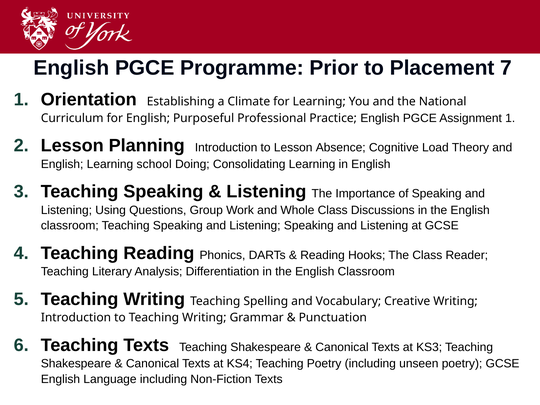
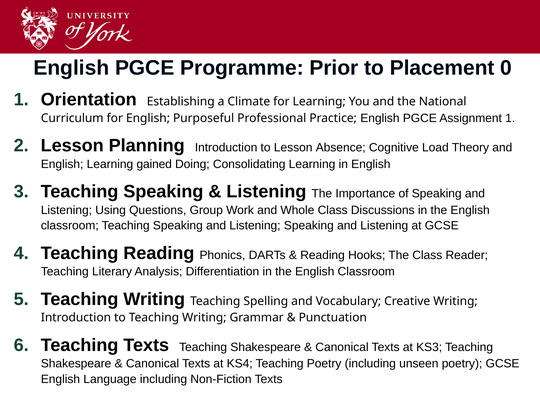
7: 7 -> 0 (506, 68)
school: school -> gained (154, 164)
